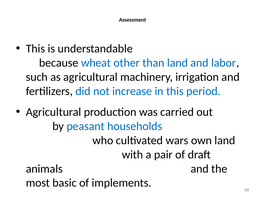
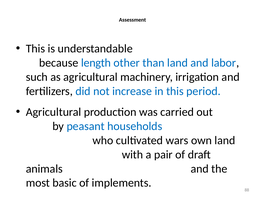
wheat: wheat -> length (96, 63)
